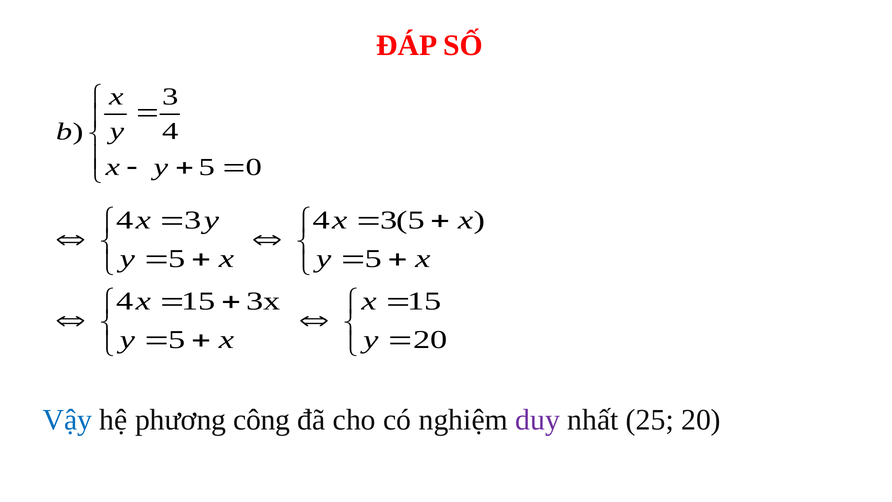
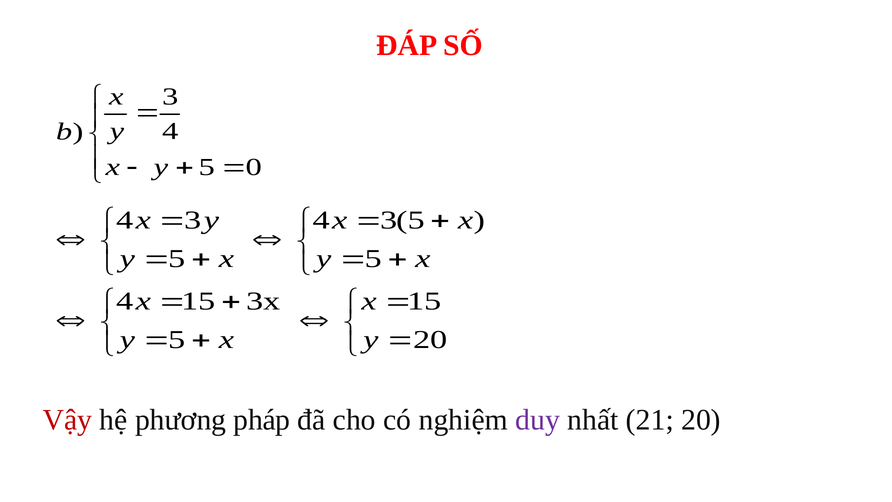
Vậy colour: blue -> red (67, 420)
công: công -> pháp (262, 420)
25: 25 -> 21 (650, 420)
